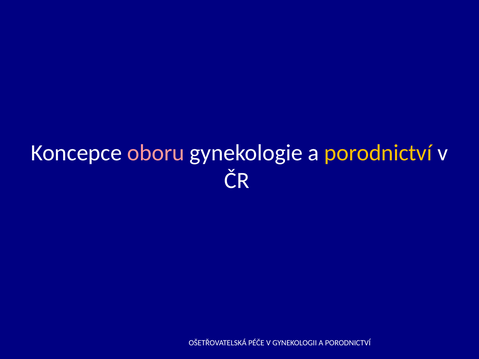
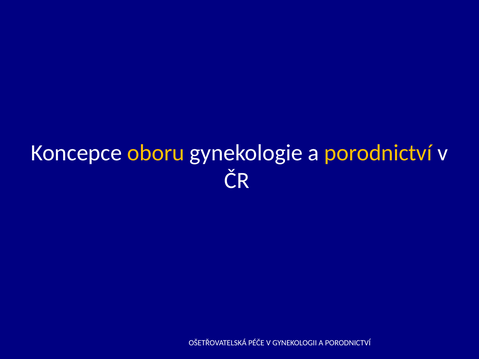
oboru colour: pink -> yellow (156, 153)
